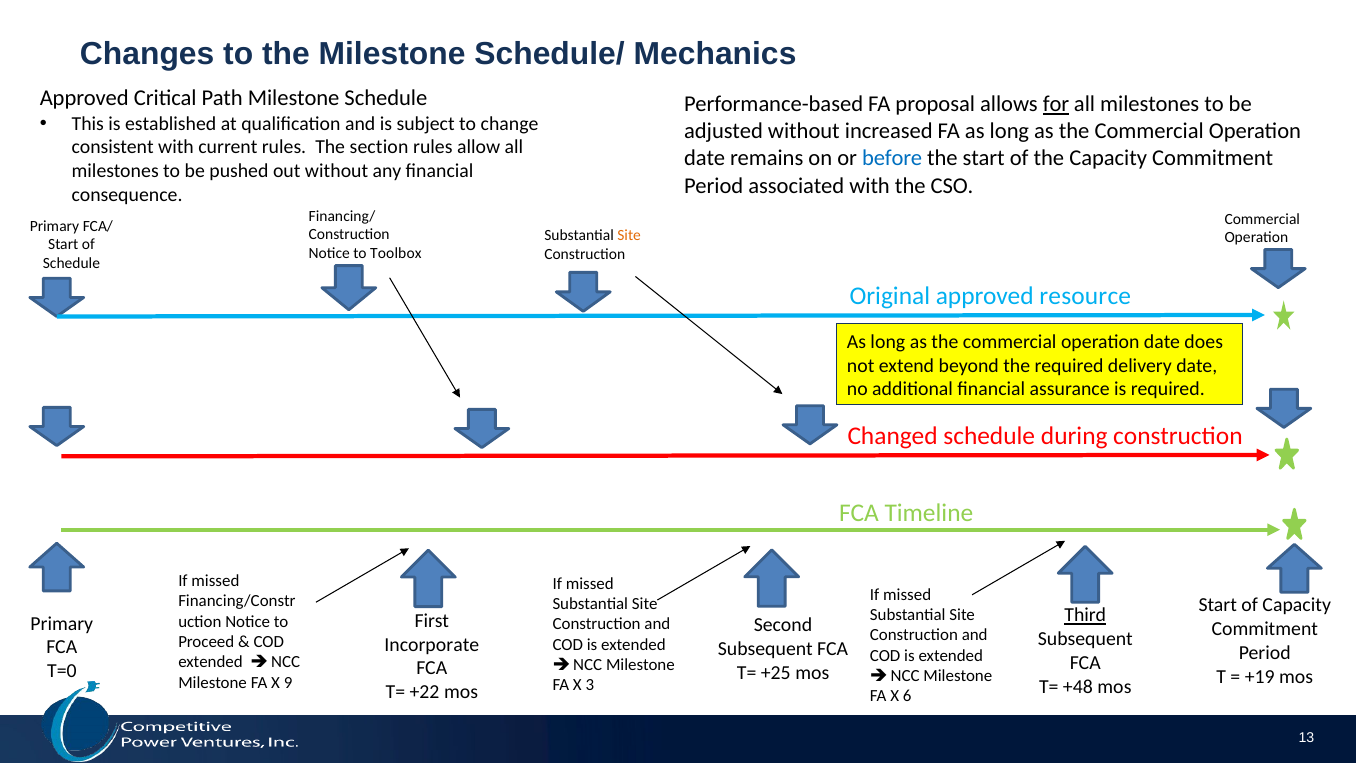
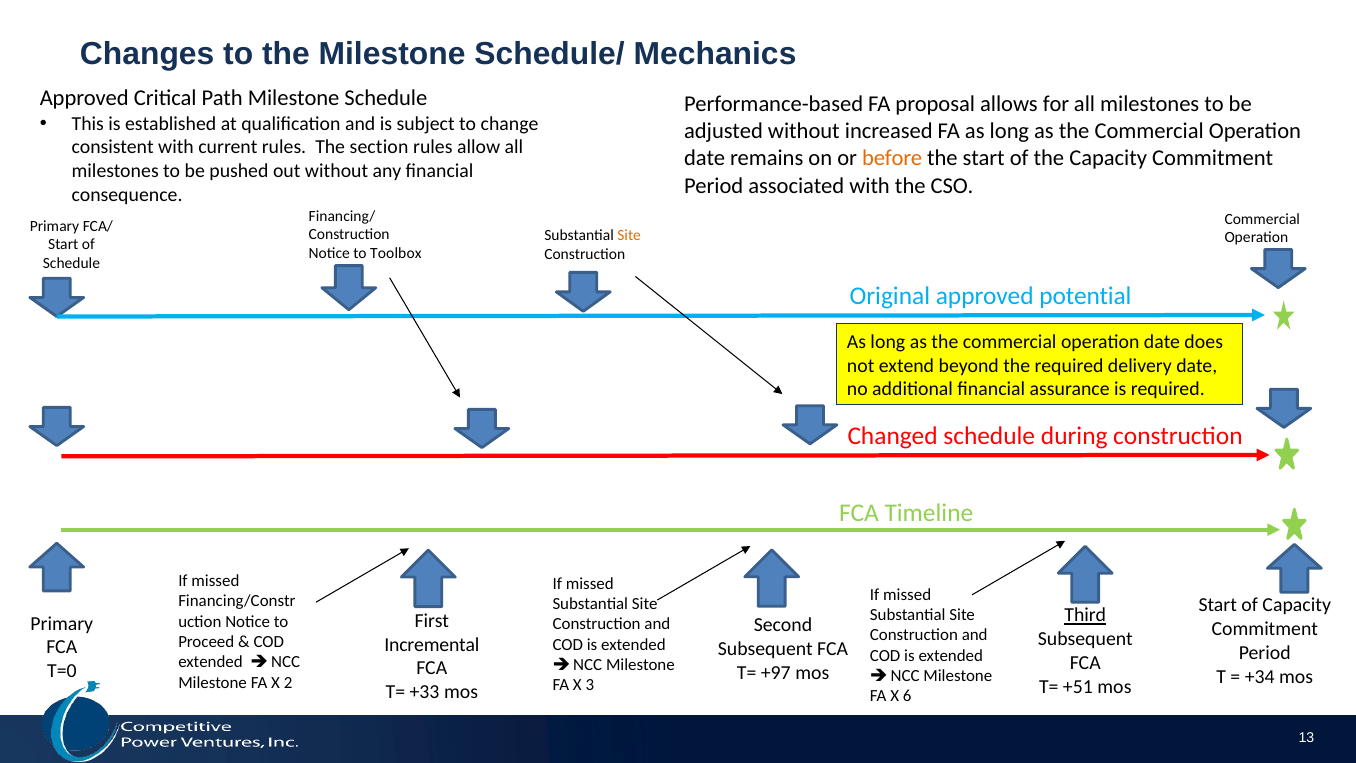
for underline: present -> none (1056, 104)
before colour: blue -> orange (892, 158)
resource: resource -> potential (1085, 297)
Incorporate: Incorporate -> Incremental (432, 644)
+25: +25 -> +97 (776, 672)
+19: +19 -> +34 (1260, 676)
9: 9 -> 2 (288, 682)
+48: +48 -> +51 (1078, 686)
+22: +22 -> +33 (425, 692)
